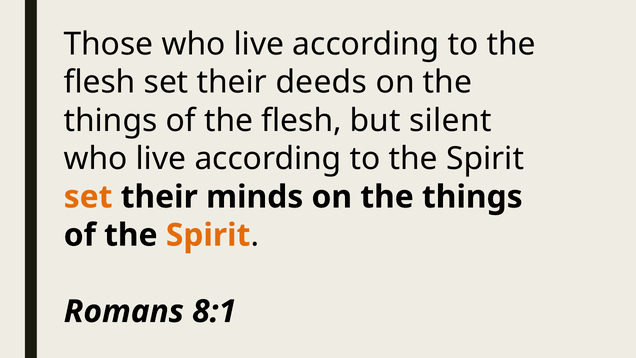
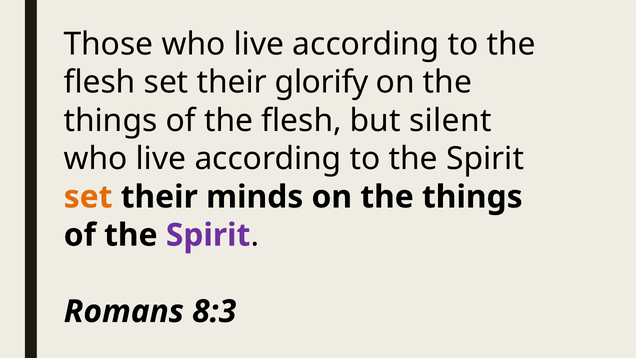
deeds: deeds -> glorify (322, 82)
Spirit colour: orange -> purple (208, 235)
8:1: 8:1 -> 8:3 (214, 311)
